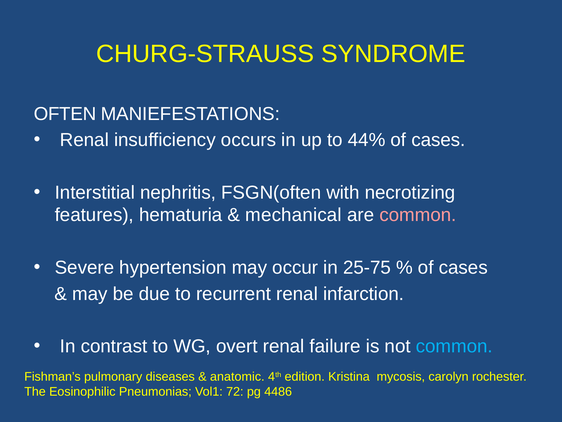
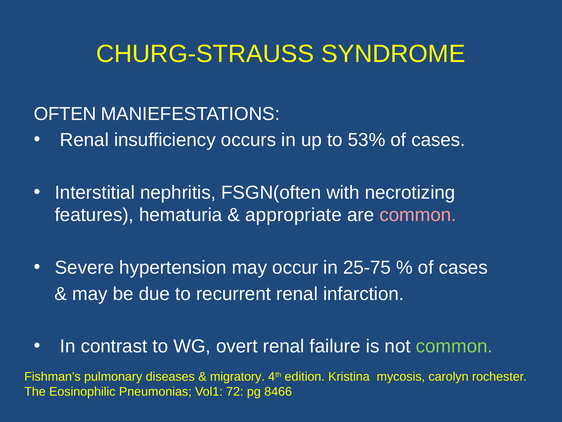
44%: 44% -> 53% (367, 140)
mechanical: mechanical -> appropriate (293, 215)
common colour: light blue -> light green (454, 346)
anatomic: anatomic -> migratory (237, 376)
4486: 4486 -> 8466 (278, 391)
